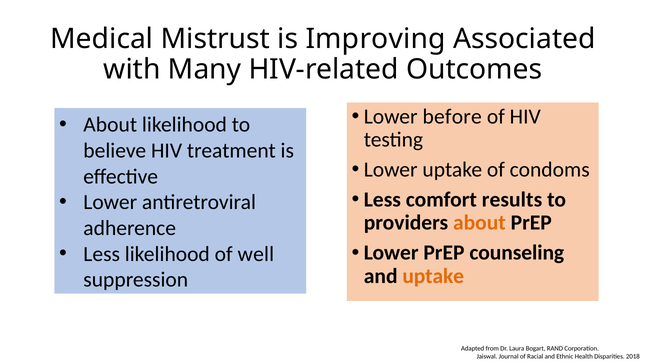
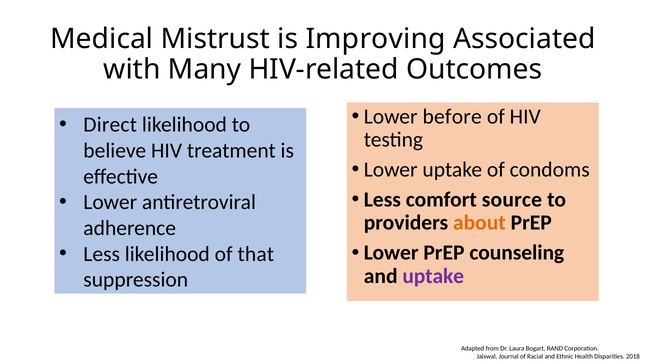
About: About -> Direct (110, 125)
results: results -> source (512, 200)
well: well -> that (256, 254)
uptake colour: orange -> purple (433, 276)
